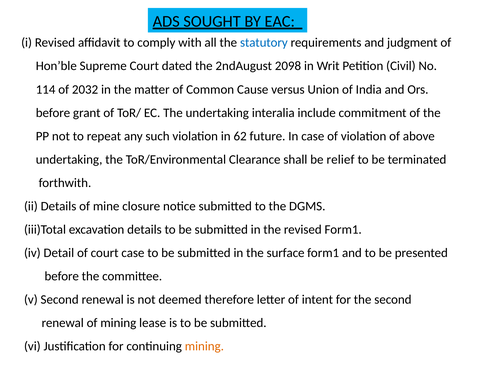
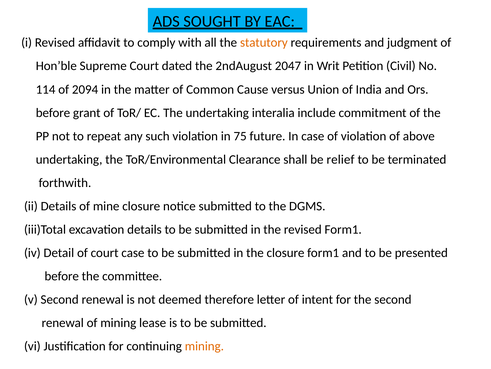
statutory colour: blue -> orange (264, 43)
2098: 2098 -> 2047 (288, 66)
2032: 2032 -> 2094 (85, 89)
62: 62 -> 75 (240, 136)
the surface: surface -> closure (286, 252)
